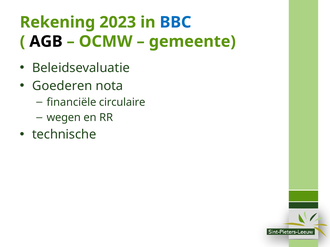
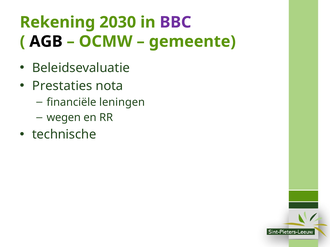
2023: 2023 -> 2030 (118, 22)
BBC colour: blue -> purple (176, 22)
Goederen: Goederen -> Prestaties (62, 86)
circulaire: circulaire -> leningen (122, 102)
